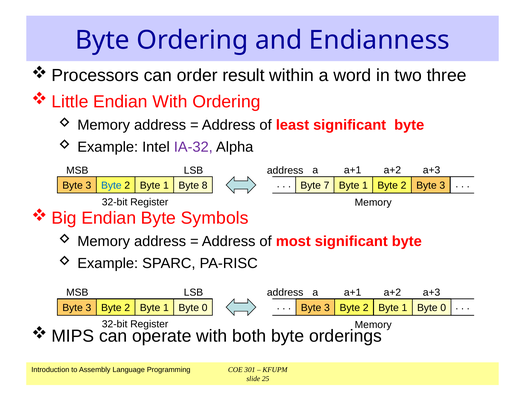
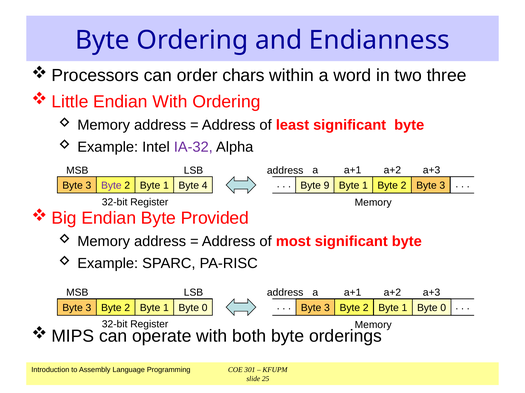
result: result -> chars (244, 76)
Byte colour: blue -> purple (111, 186)
8: 8 -> 4 (205, 186)
7: 7 -> 9 (327, 186)
Symbols: Symbols -> Provided (215, 219)
